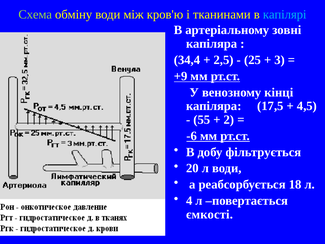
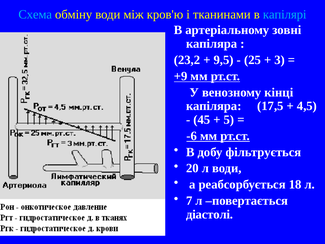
Схема colour: light green -> light blue (35, 14)
34,4: 34,4 -> 23,2 (187, 60)
2,5: 2,5 -> 9,5 (224, 60)
55: 55 -> 45 (202, 120)
2: 2 -> 5 (229, 120)
4: 4 -> 7 (189, 200)
ємкості: ємкості -> діастолі (210, 214)
